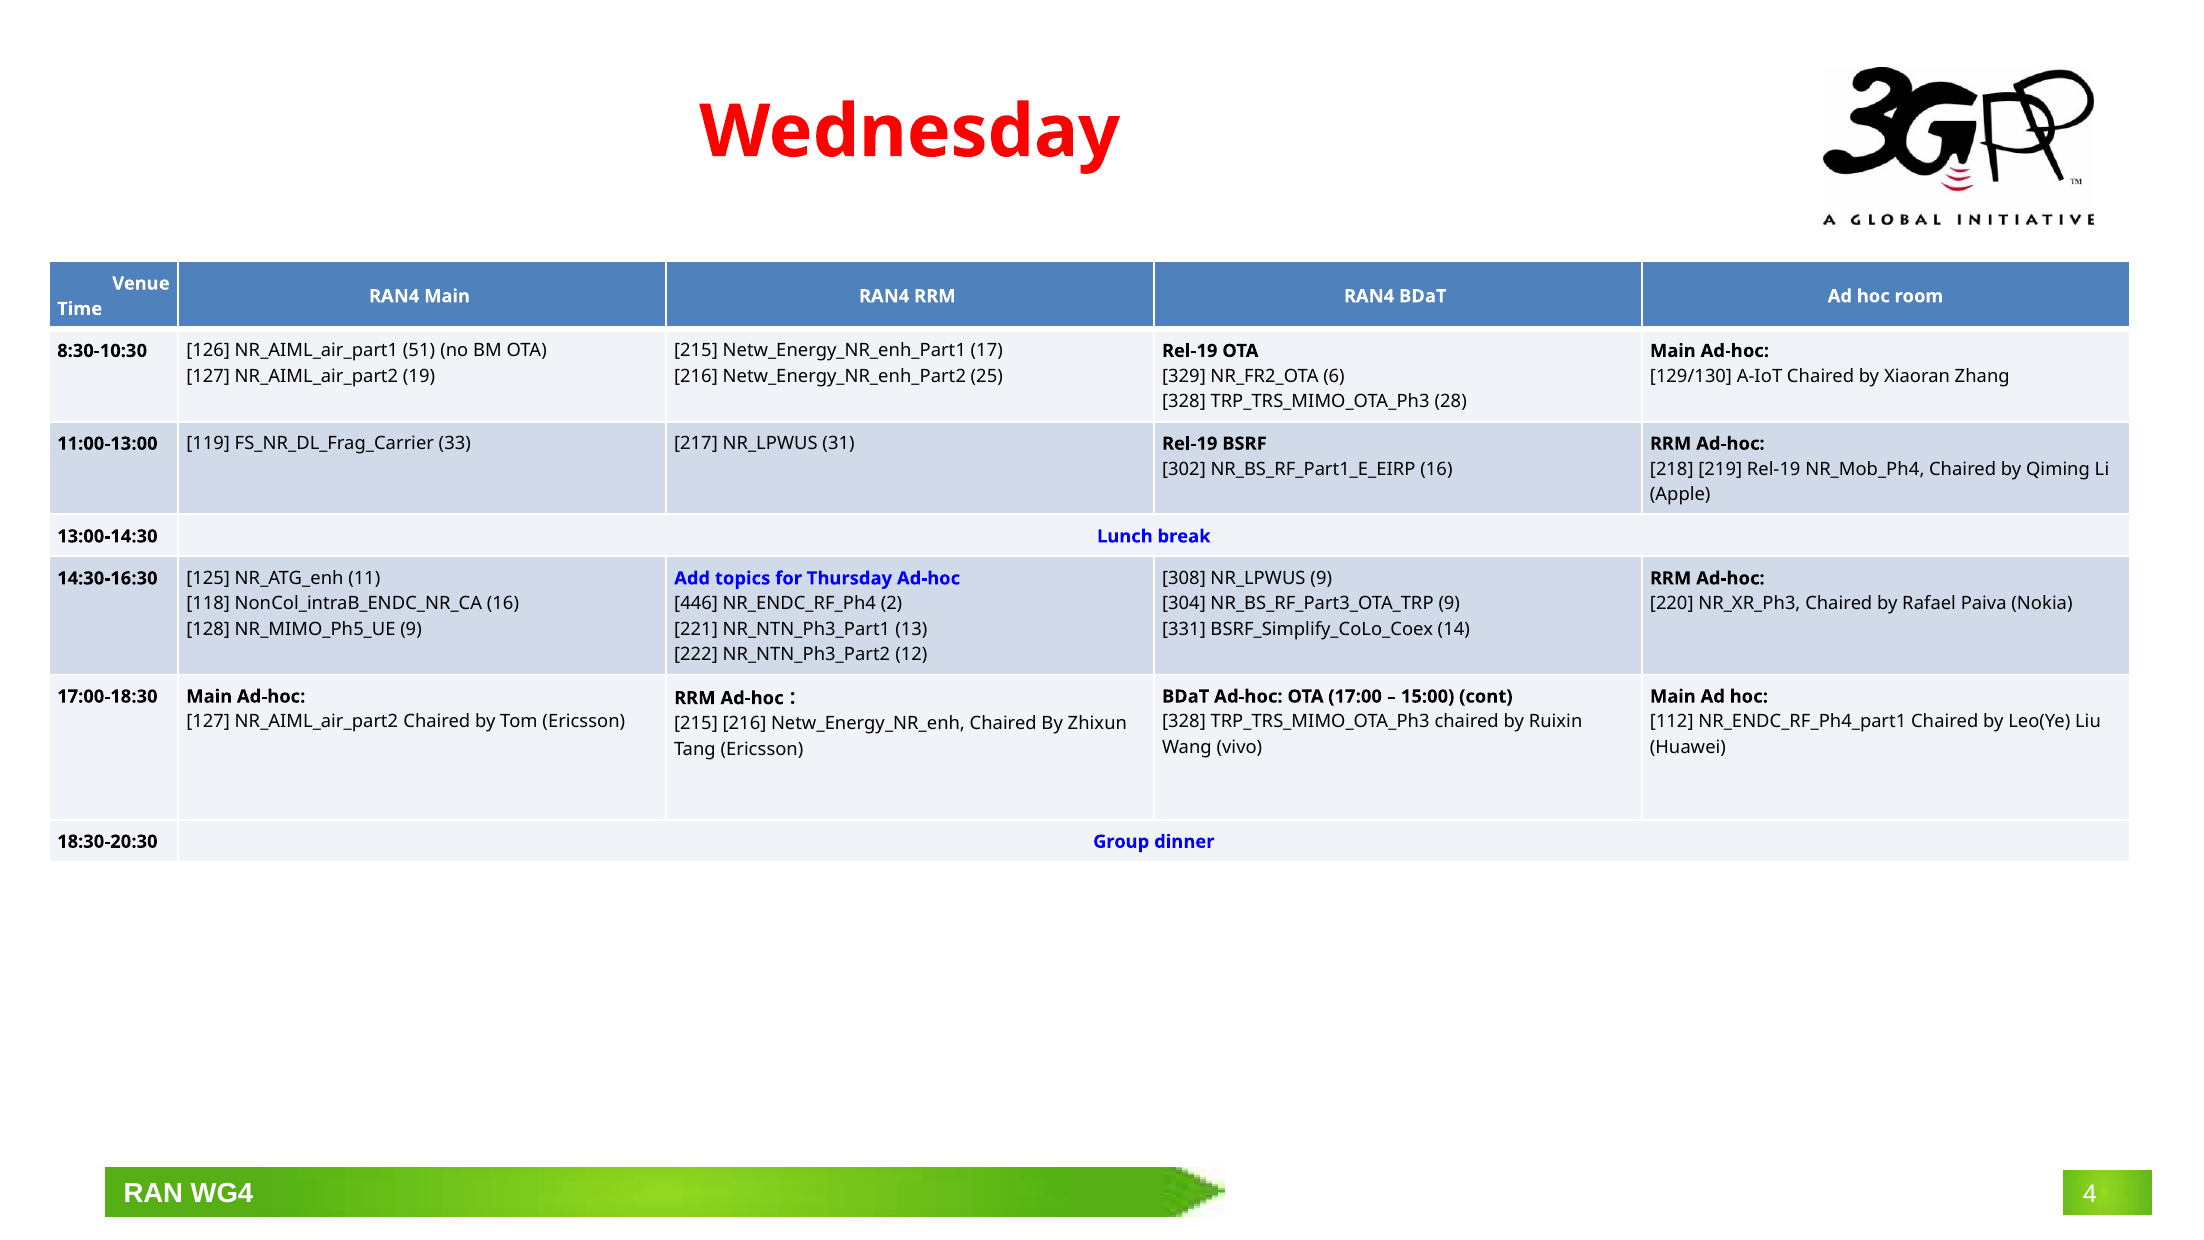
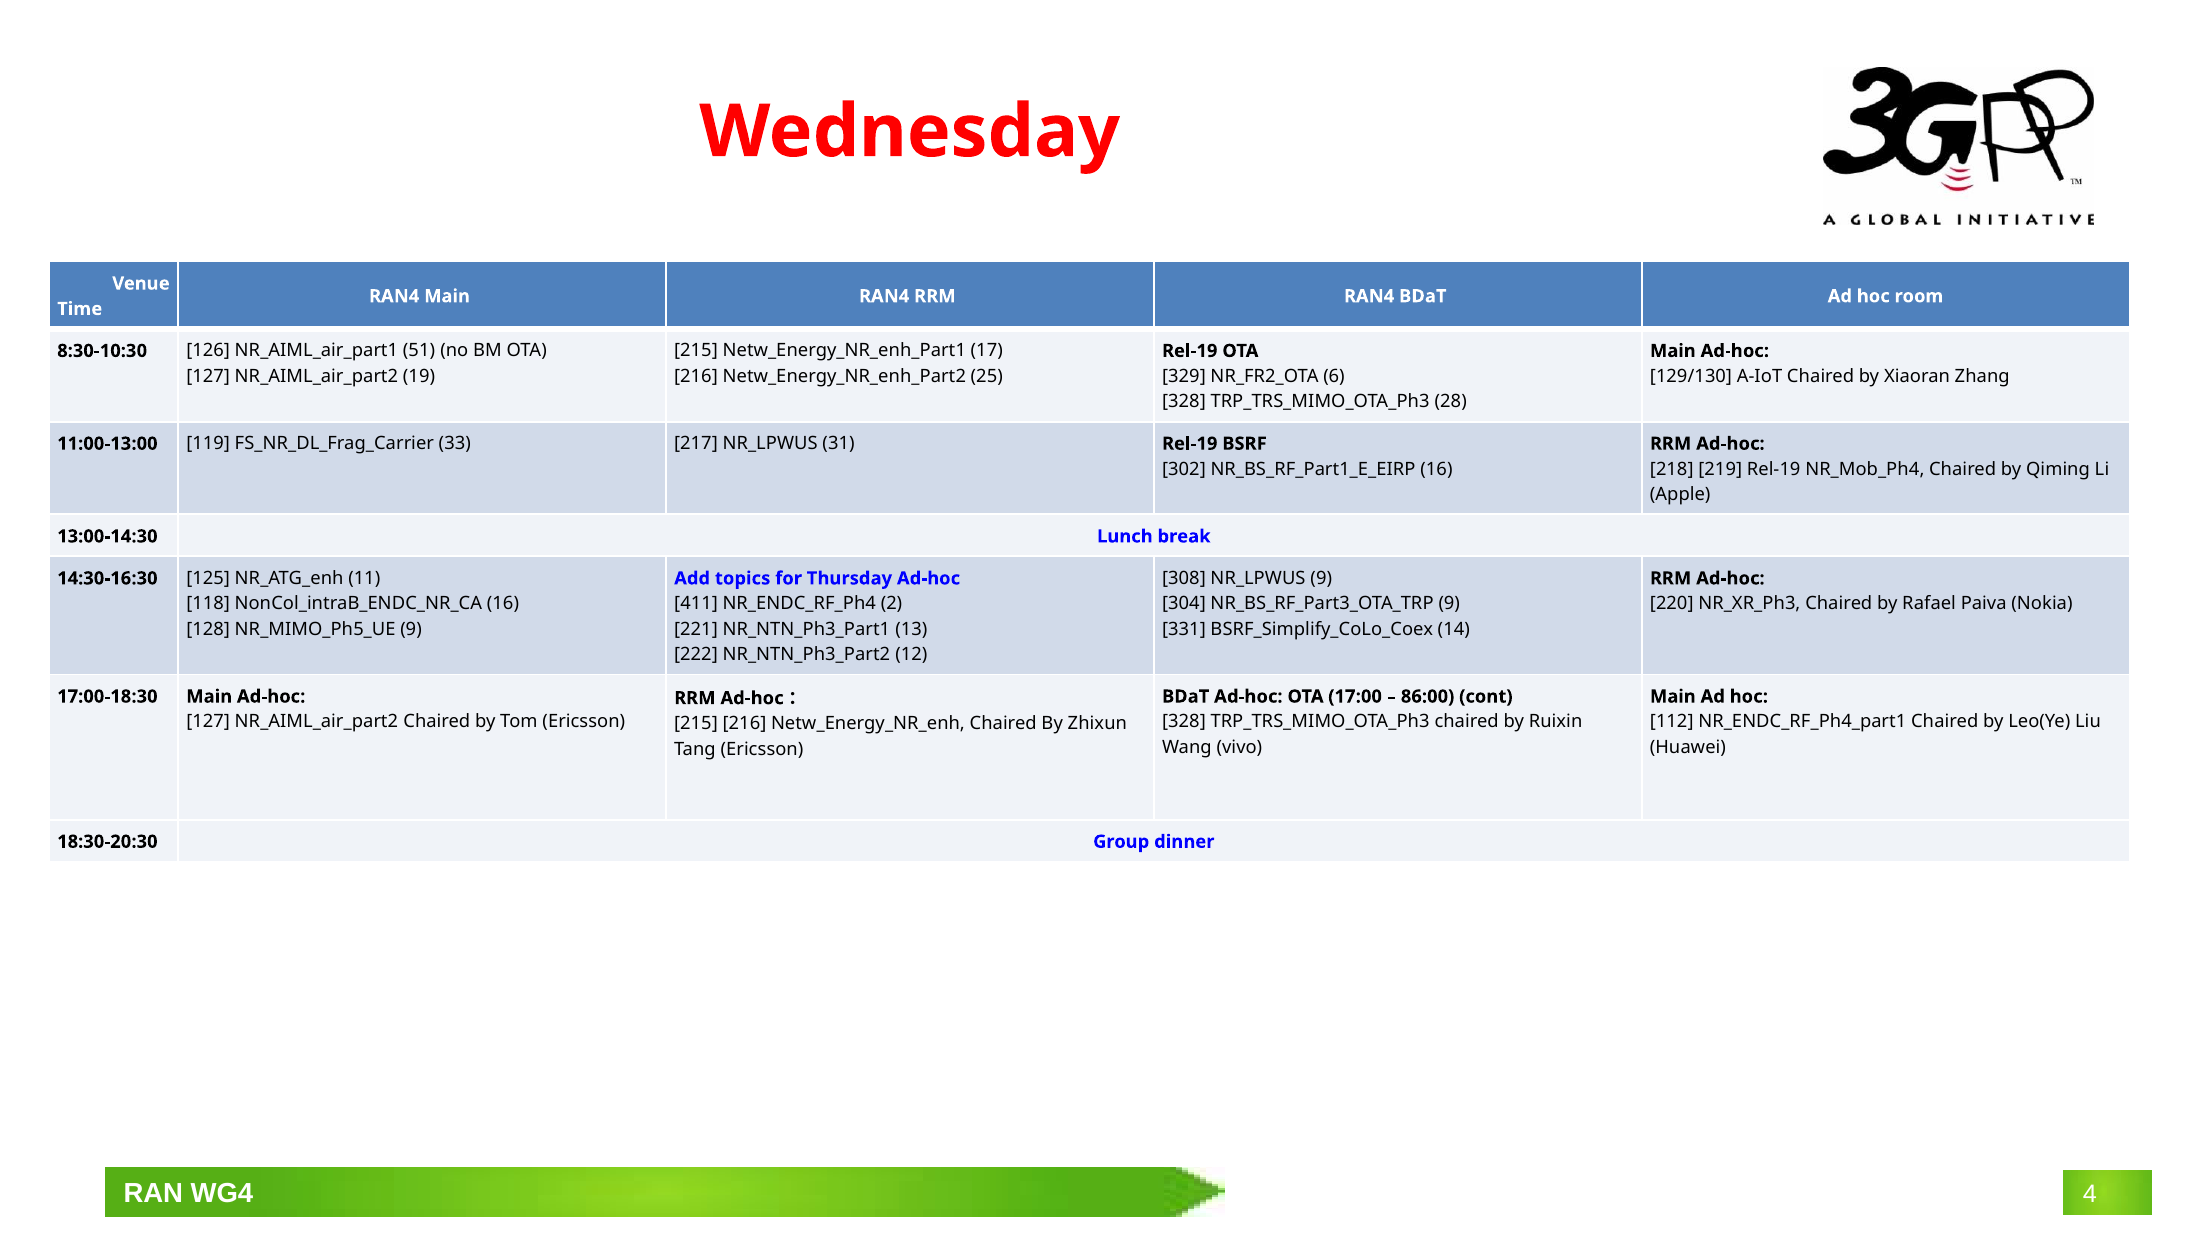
446: 446 -> 411 (696, 604)
15:00: 15:00 -> 86:00 (1428, 696)
